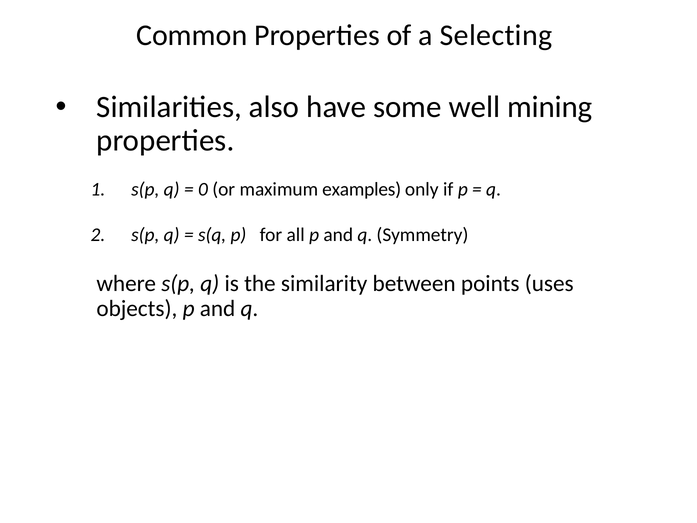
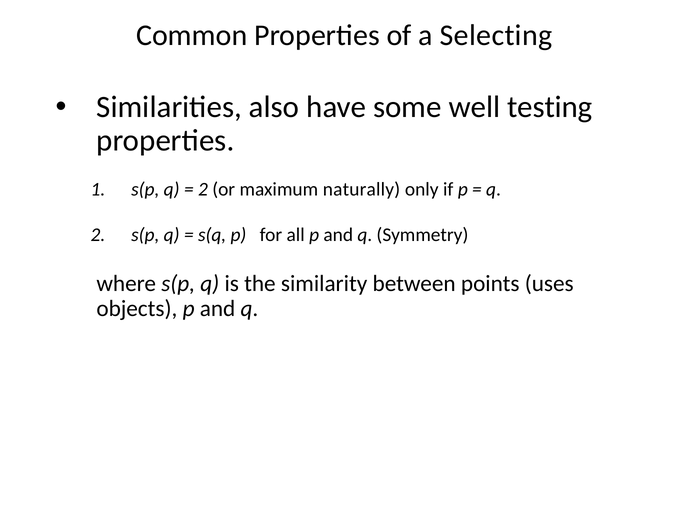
mining: mining -> testing (550, 107)
0: 0 -> 2 (203, 189)
examples: examples -> naturally (361, 189)
